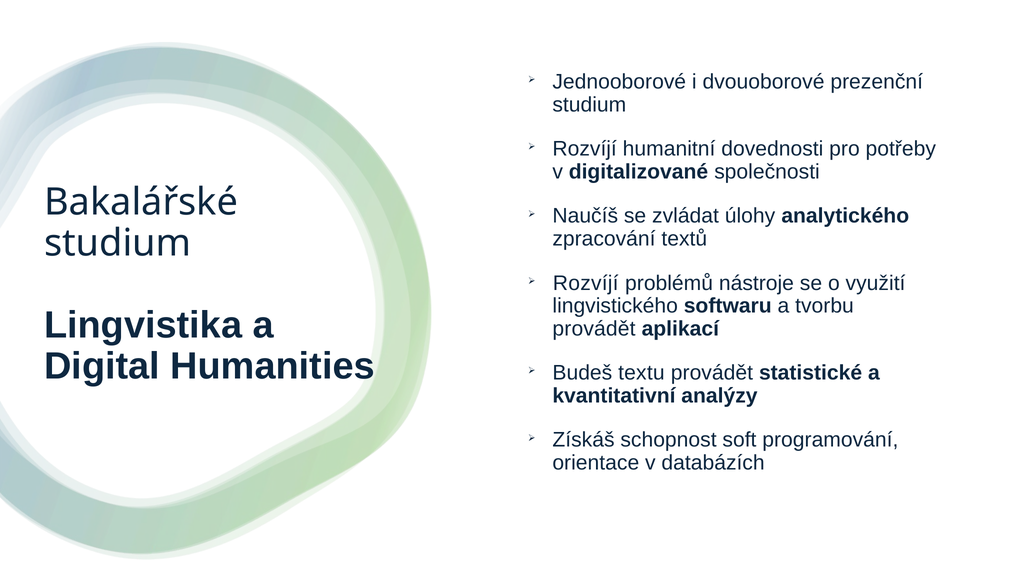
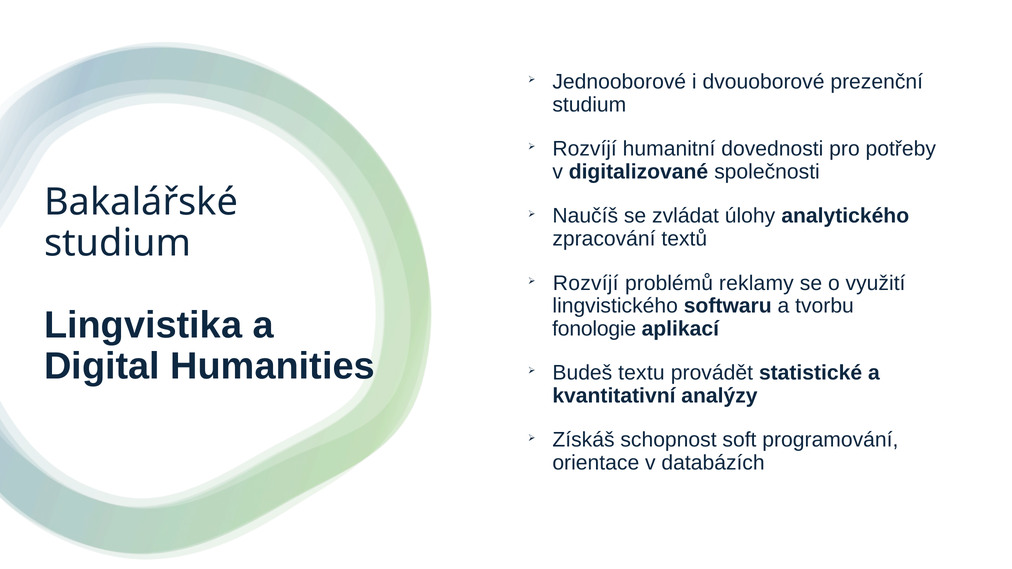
nástroje: nástroje -> reklamy (756, 283)
provádět: provádět -> fonologie (594, 329)
